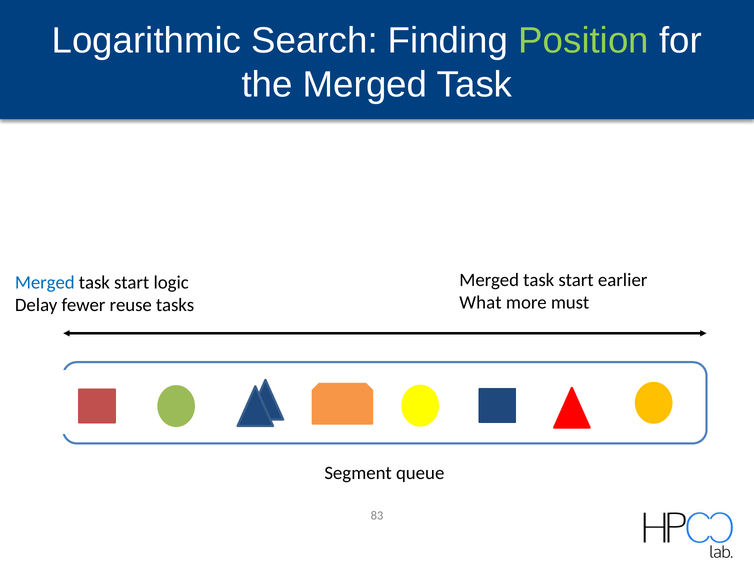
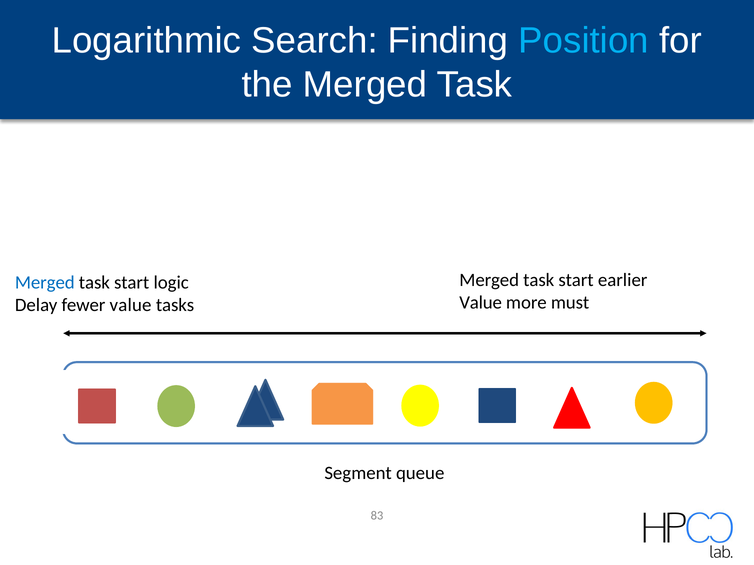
Position colour: light green -> light blue (584, 41)
What: What -> Value (481, 303)
fewer reuse: reuse -> value (131, 306)
